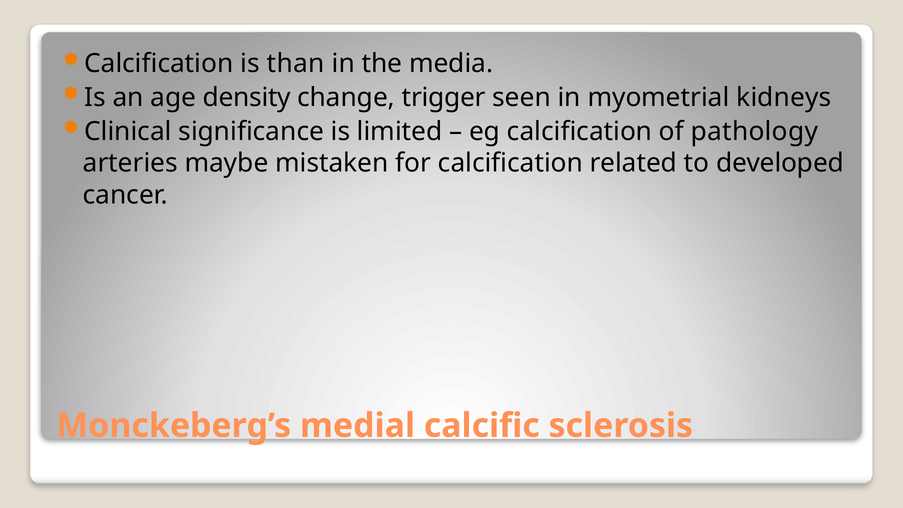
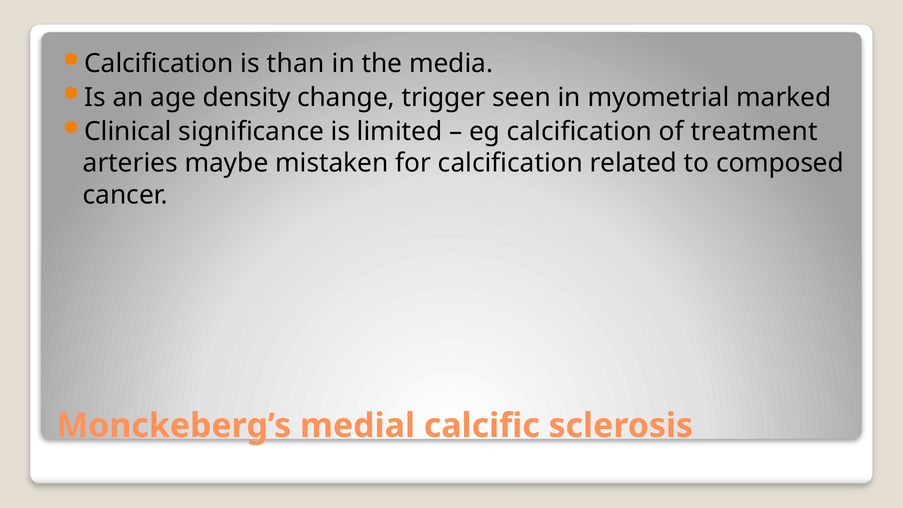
kidneys: kidneys -> marked (784, 98)
pathology: pathology -> treatment (754, 132)
developed: developed -> composed (780, 163)
